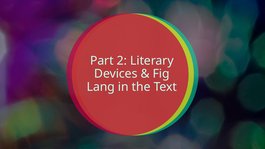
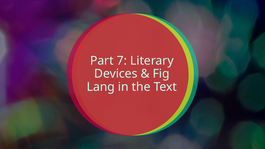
2: 2 -> 7 (122, 61)
